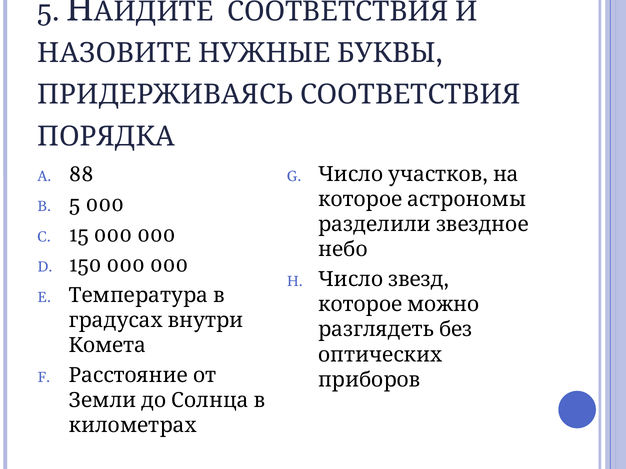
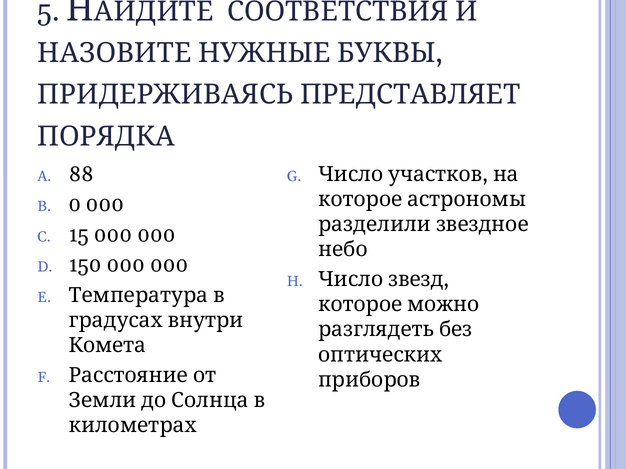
ПРИДЕРЖИВАЯСЬ СООТВЕТСТВИЯ: СООТВЕТСТВИЯ -> ПРЕДСТАВЛЯЕТ (410, 95)
5: 5 -> 0 (75, 205)
